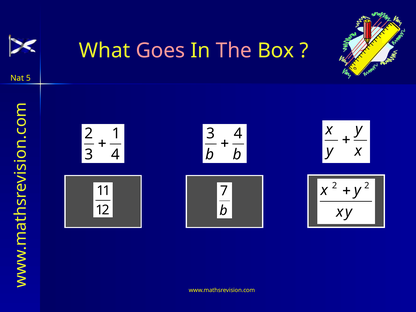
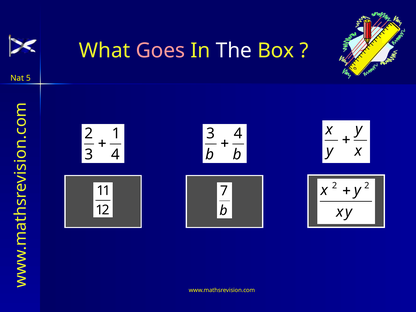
The colour: pink -> white (234, 51)
